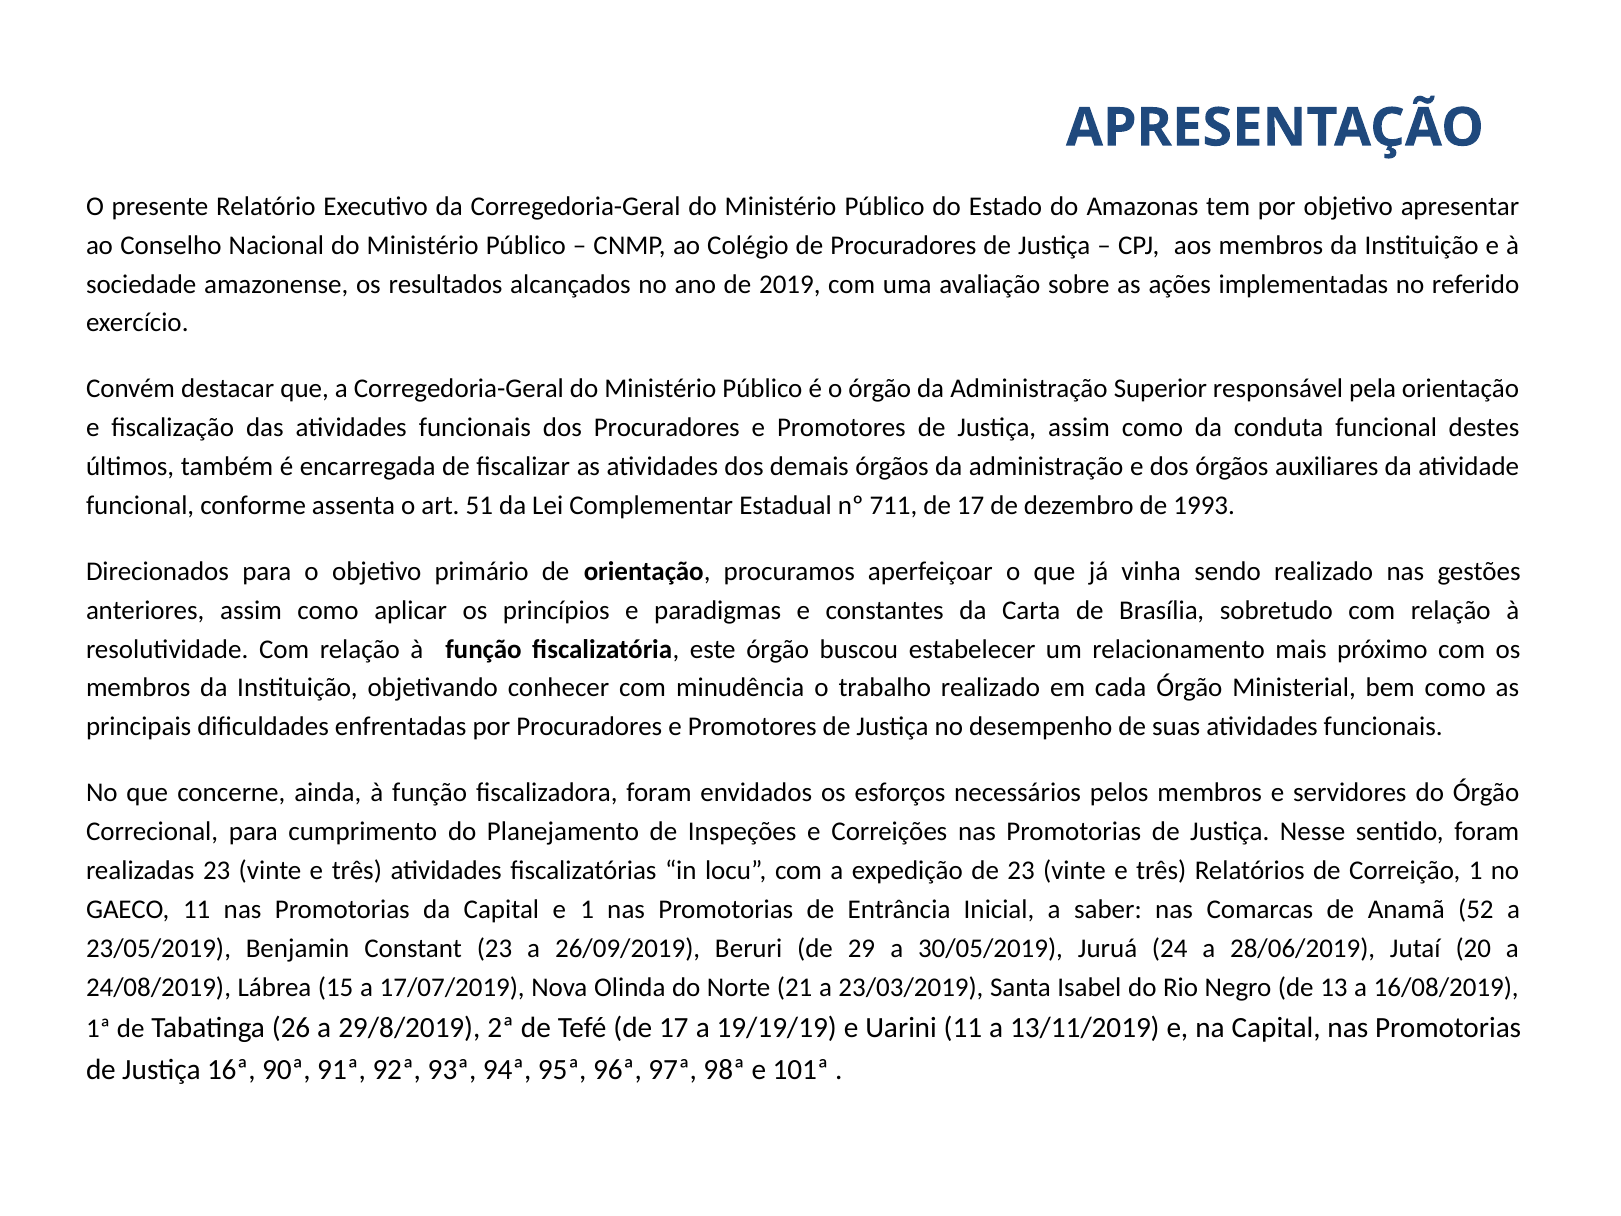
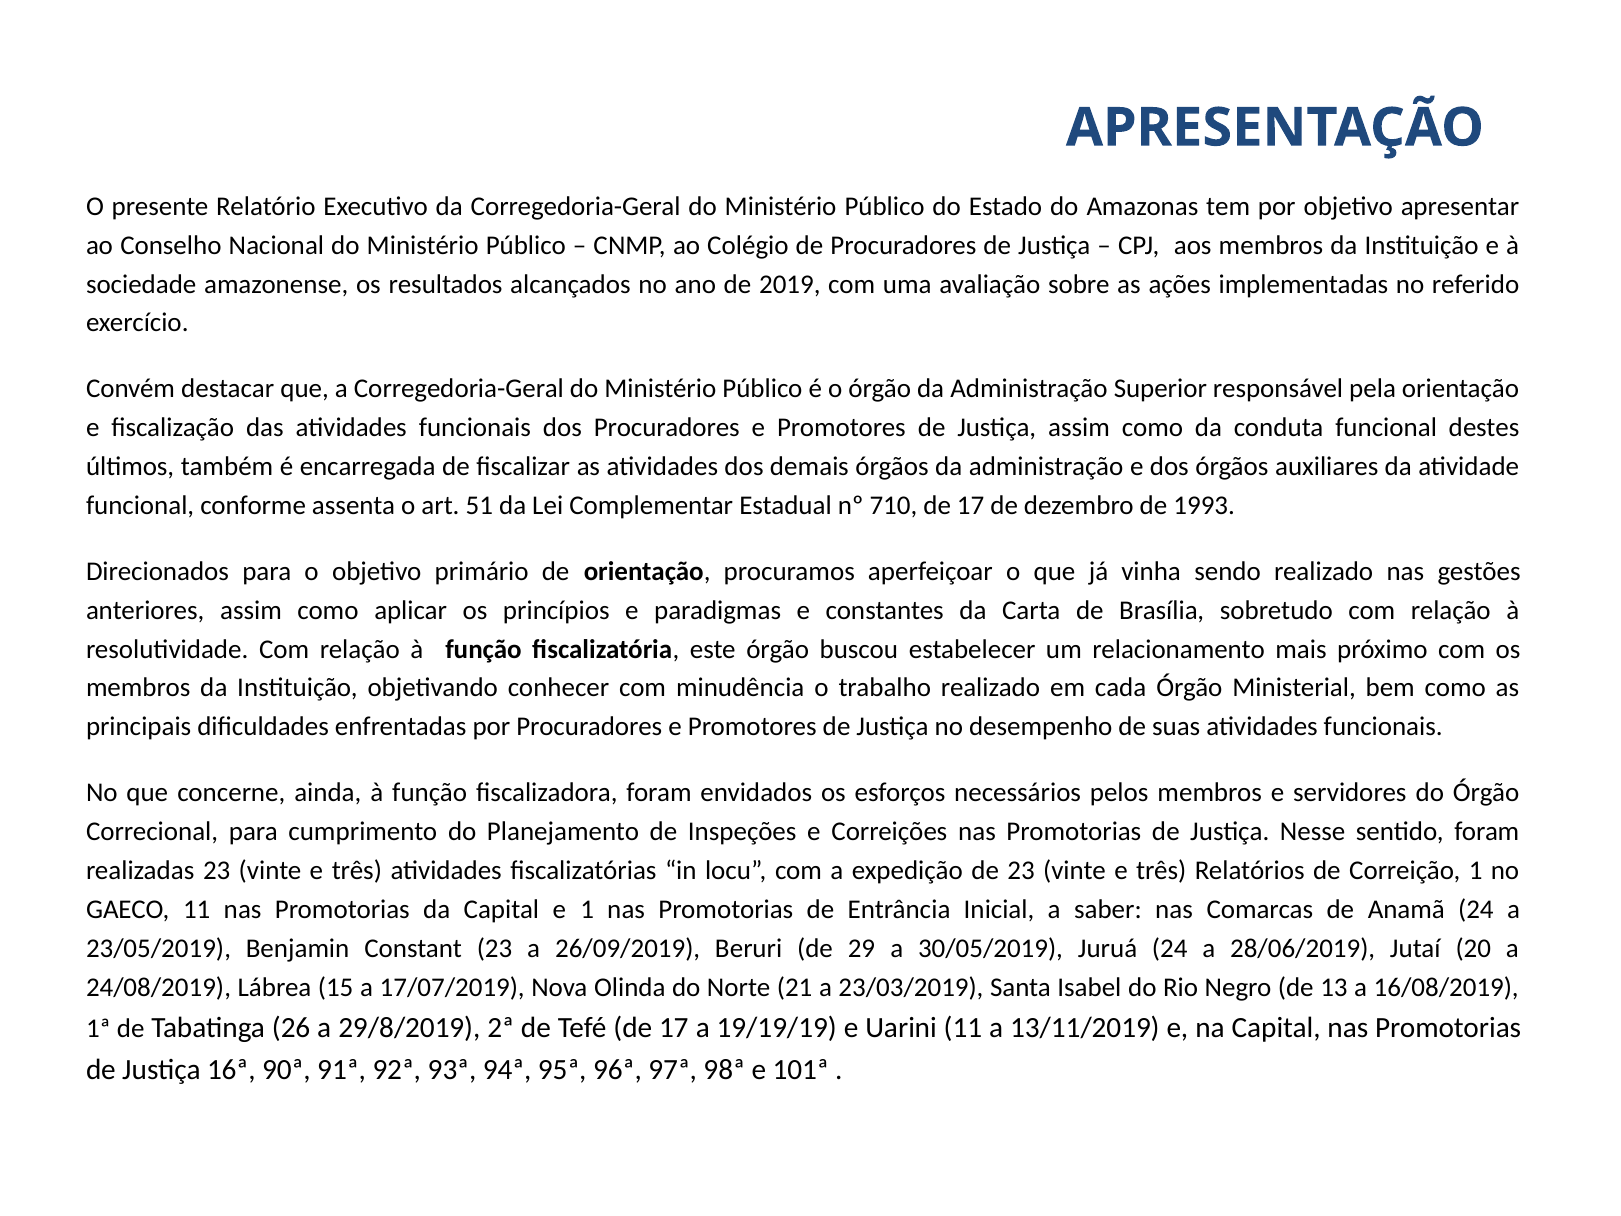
711: 711 -> 710 (893, 505)
Anamã 52: 52 -> 24 (1476, 909)
